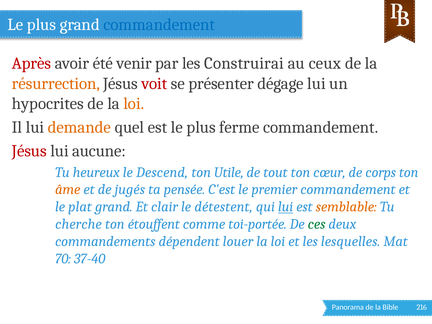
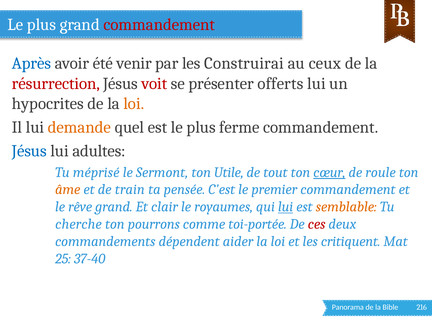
commandement colour: blue -> red (159, 25)
Après colour: red -> blue (31, 63)
résurrection colour: orange -> red (56, 84)
dégage: dégage -> offerts (280, 84)
Jésus colour: red -> blue (29, 151)
aucune: aucune -> adultes (99, 151)
heureux: heureux -> méprisé (96, 172)
Descend: Descend -> Sermont (162, 172)
cœur underline: none -> present (329, 172)
corps: corps -> roule (381, 172)
jugés: jugés -> train (130, 190)
plat: plat -> rêve (80, 207)
détestent: détestent -> royaumes (224, 207)
étouffent: étouffent -> pourrons (154, 224)
ces colour: green -> red (317, 224)
louer: louer -> aider (238, 241)
lesquelles: lesquelles -> critiquent (351, 241)
70: 70 -> 25 (63, 259)
